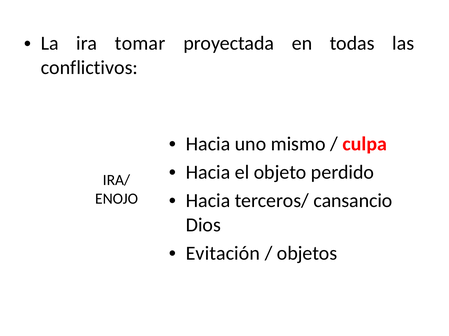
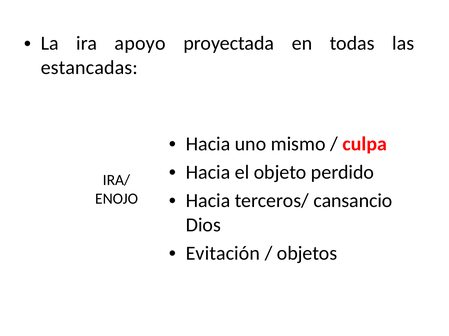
tomar: tomar -> apoyo (140, 44)
conflictivos: conflictivos -> estancadas (89, 68)
